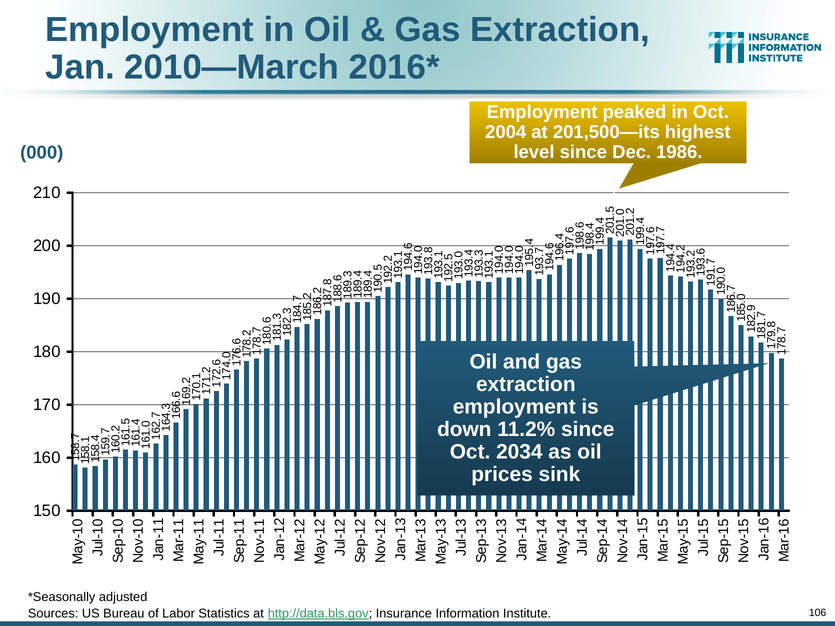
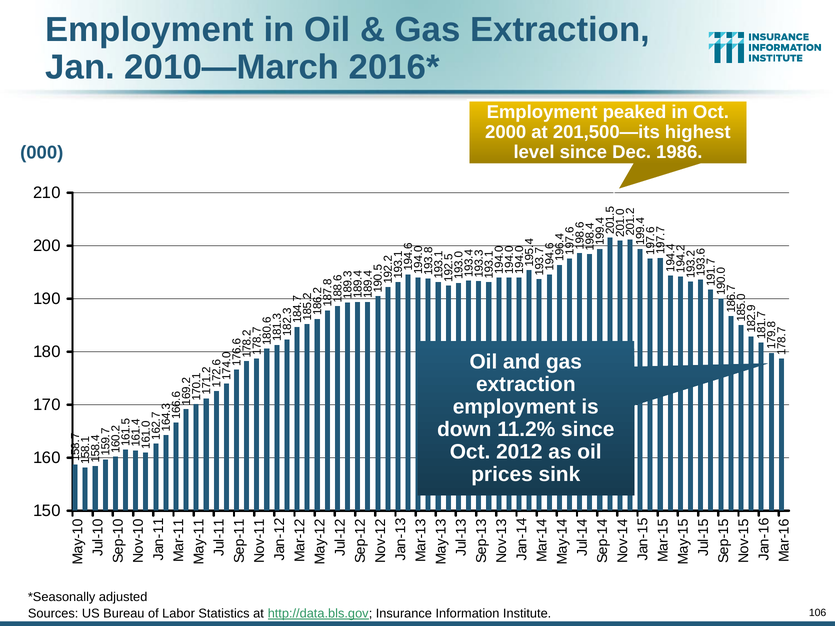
2004: 2004 -> 2000 (506, 132)
2034: 2034 -> 2012 (519, 452)
